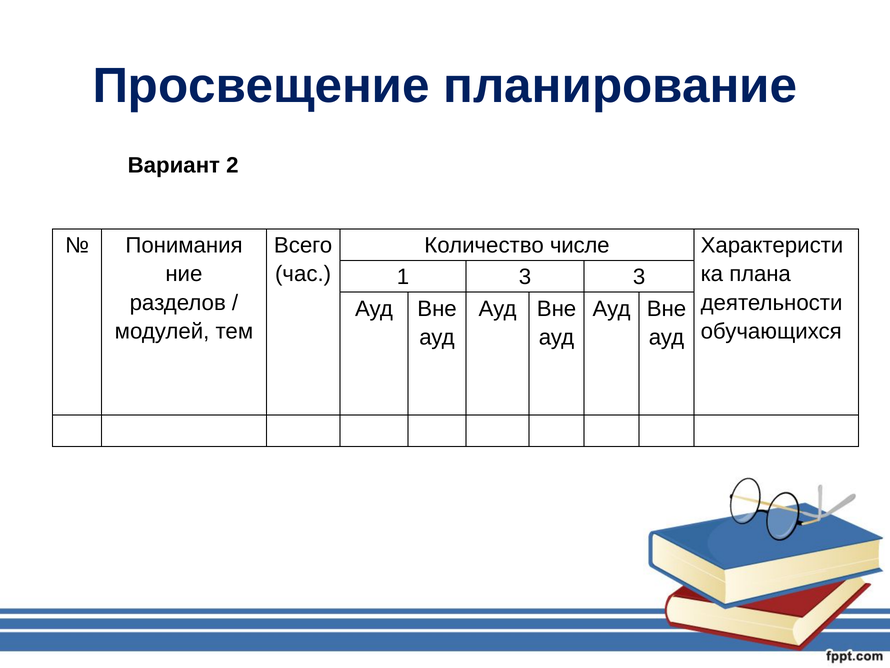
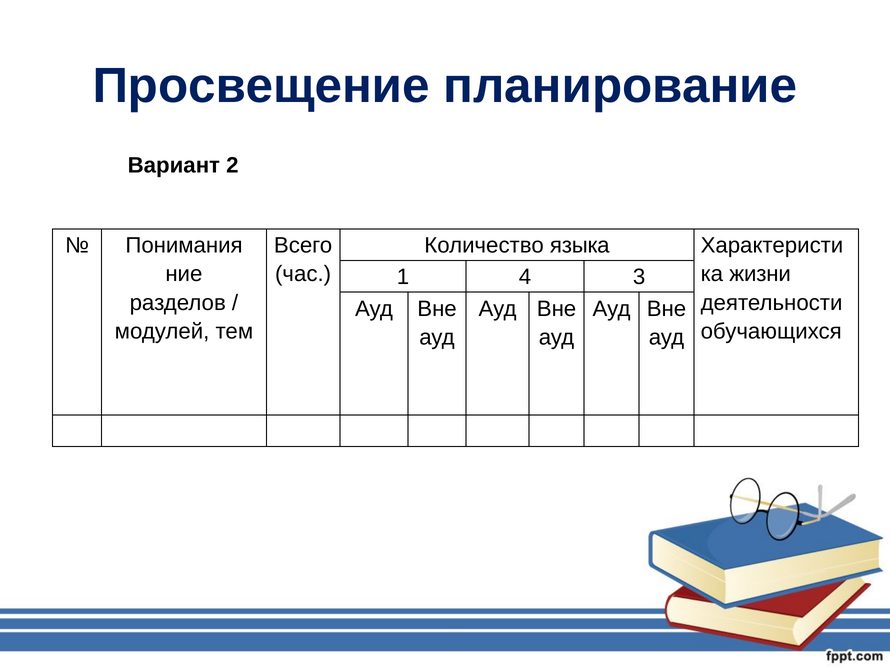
числе: числе -> языка (580, 245)
плана: плана -> жизни (760, 274)
1 3: 3 -> 4 (525, 277)
